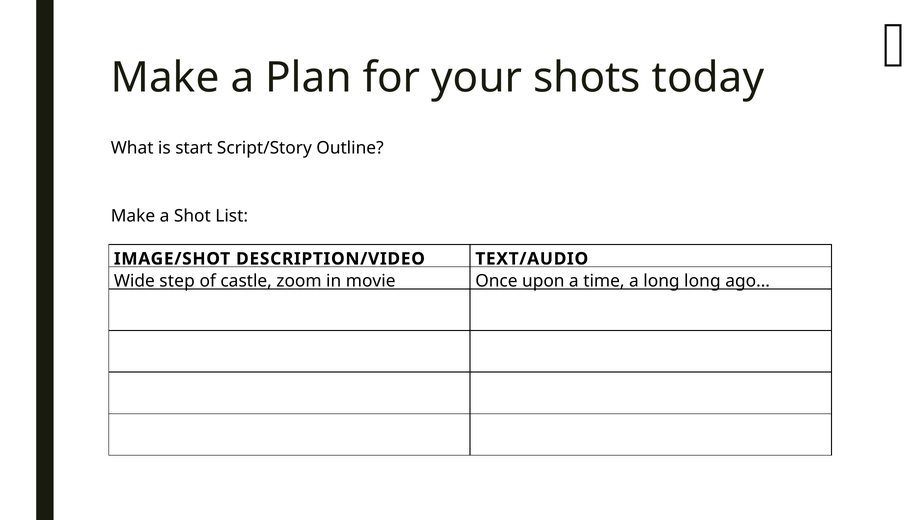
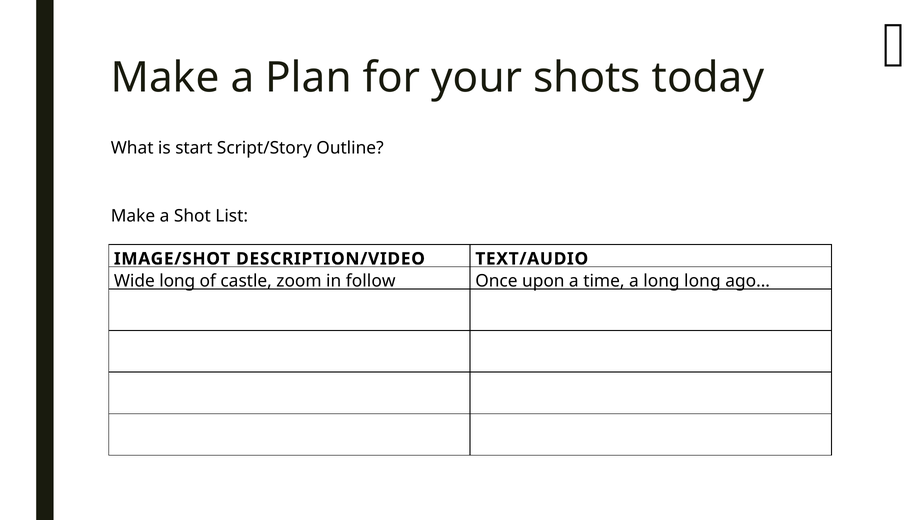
Wide step: step -> long (177, 281)
movie: movie -> follow (371, 281)
